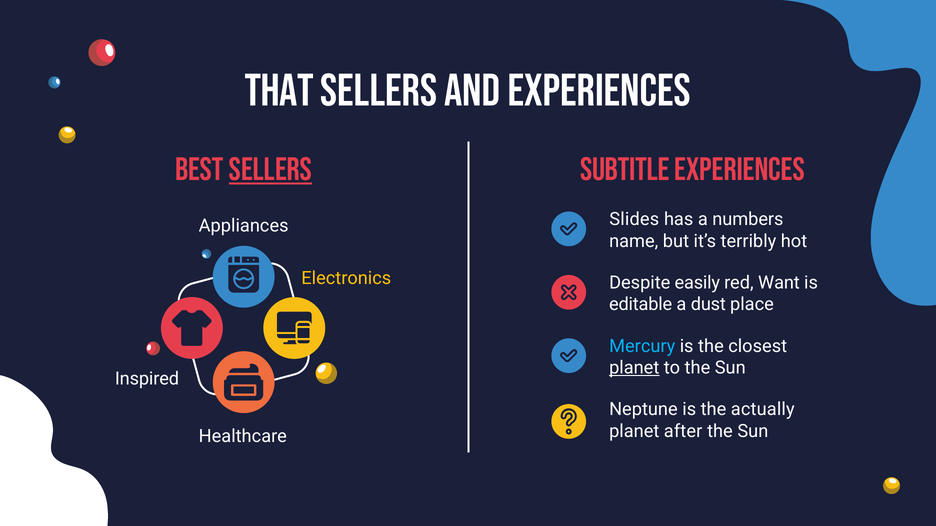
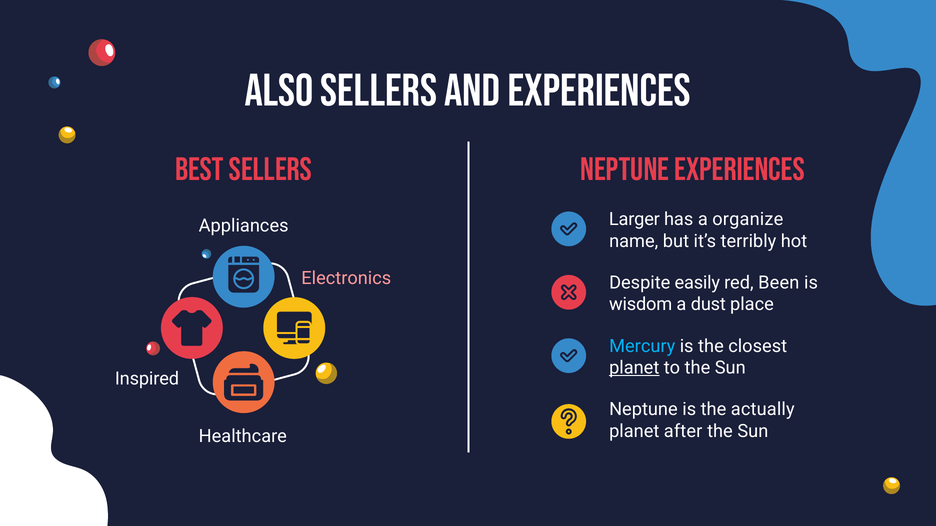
That: That -> Also (279, 91)
sellerS underline: present -> none (271, 170)
Subtitle: Subtitle -> Neptune (625, 170)
Slides: Slides -> Larger (634, 219)
numbers: numbers -> organize (748, 219)
Electronics colour: yellow -> pink (346, 279)
Want: Want -> Been (779, 283)
editable: editable -> wisdom (641, 305)
